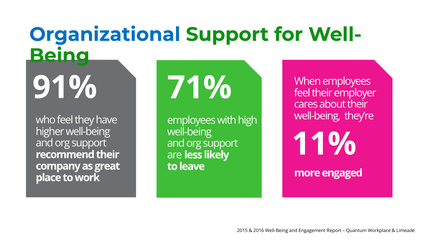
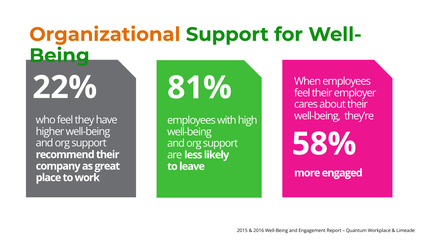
Organizational colour: blue -> orange (105, 34)
91%: 91% -> 22% (65, 87)
71%: 71% -> 81% (199, 88)
11%: 11% -> 58% (324, 144)
